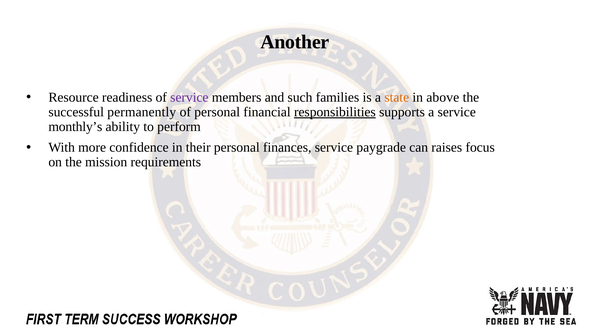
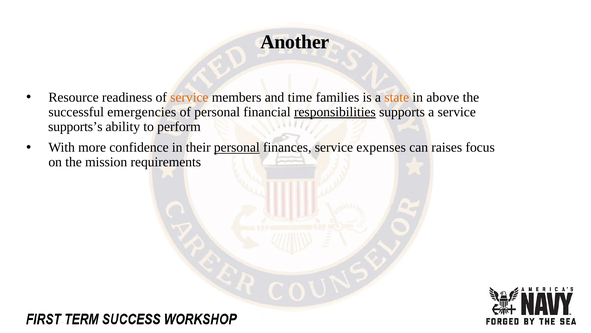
service colour: purple -> orange (189, 97)
such: such -> time (300, 97)
permanently: permanently -> emergencies (142, 112)
monthly’s: monthly’s -> supports’s (75, 126)
personal underline: none -> present (237, 147)
paygrade: paygrade -> expenses (381, 147)
